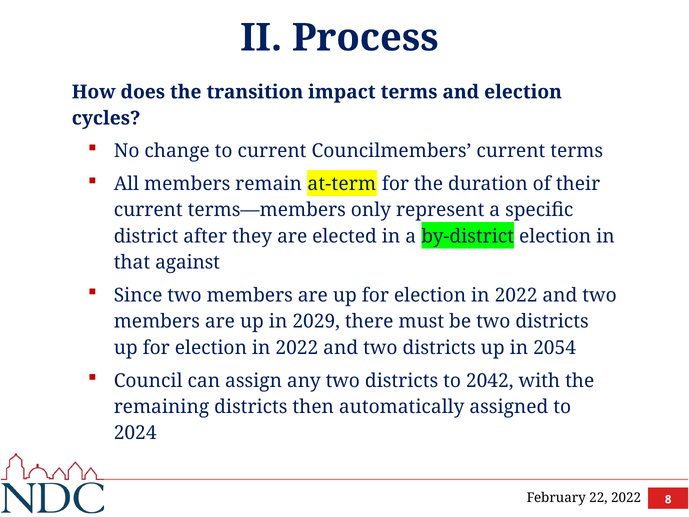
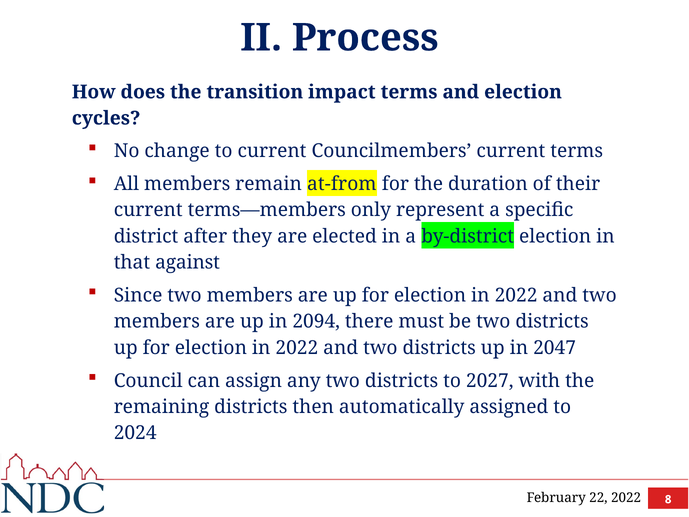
at-term: at-term -> at-from (342, 184)
2029: 2029 -> 2094 (316, 321)
2054: 2054 -> 2047 (555, 348)
2042: 2042 -> 2027 (490, 381)
